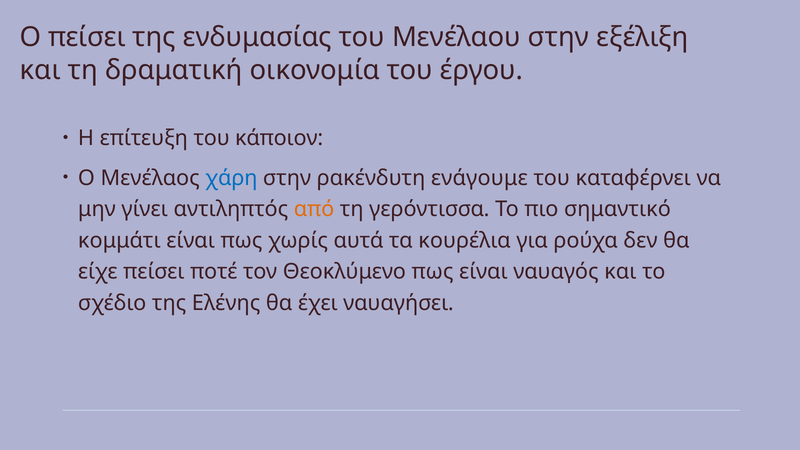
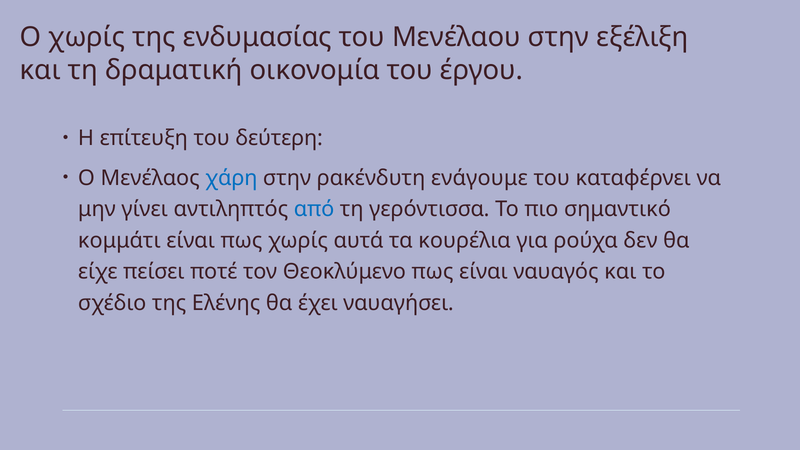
Ο πείσει: πείσει -> χωρίς (87, 37)
κάποιον: κάποιον -> δεύτερη (279, 138)
από colour: orange -> blue (314, 209)
